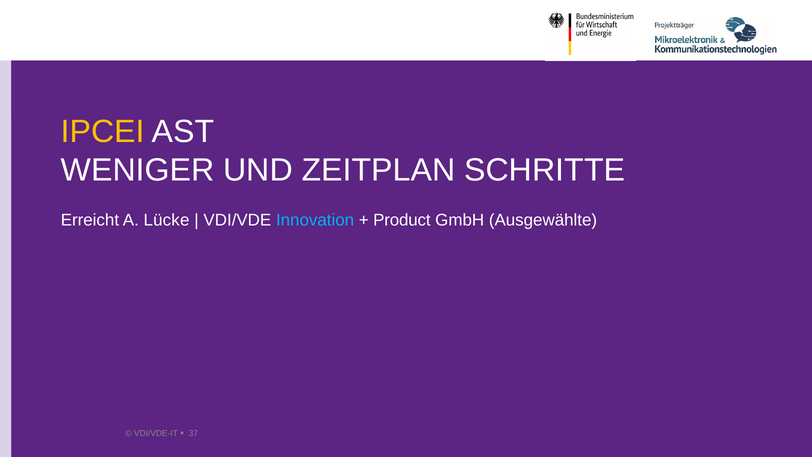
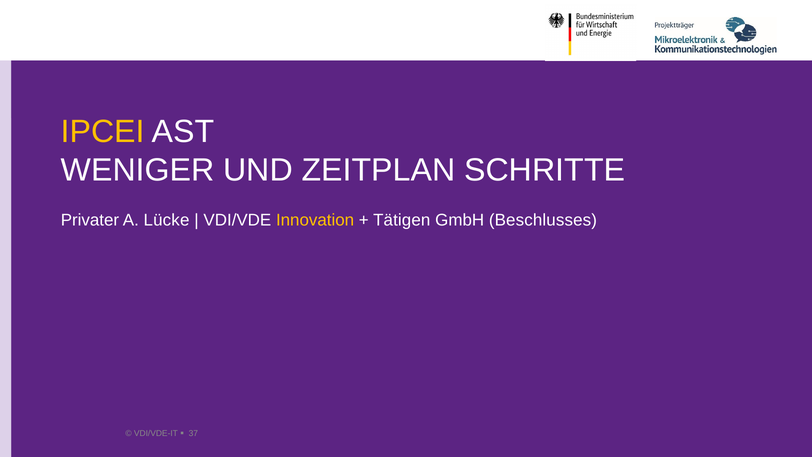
Erreicht: Erreicht -> Privater (90, 220)
Innovation colour: light blue -> yellow (315, 220)
Product: Product -> Tätigen (402, 220)
Ausgewählte: Ausgewählte -> Beschlusses (543, 220)
